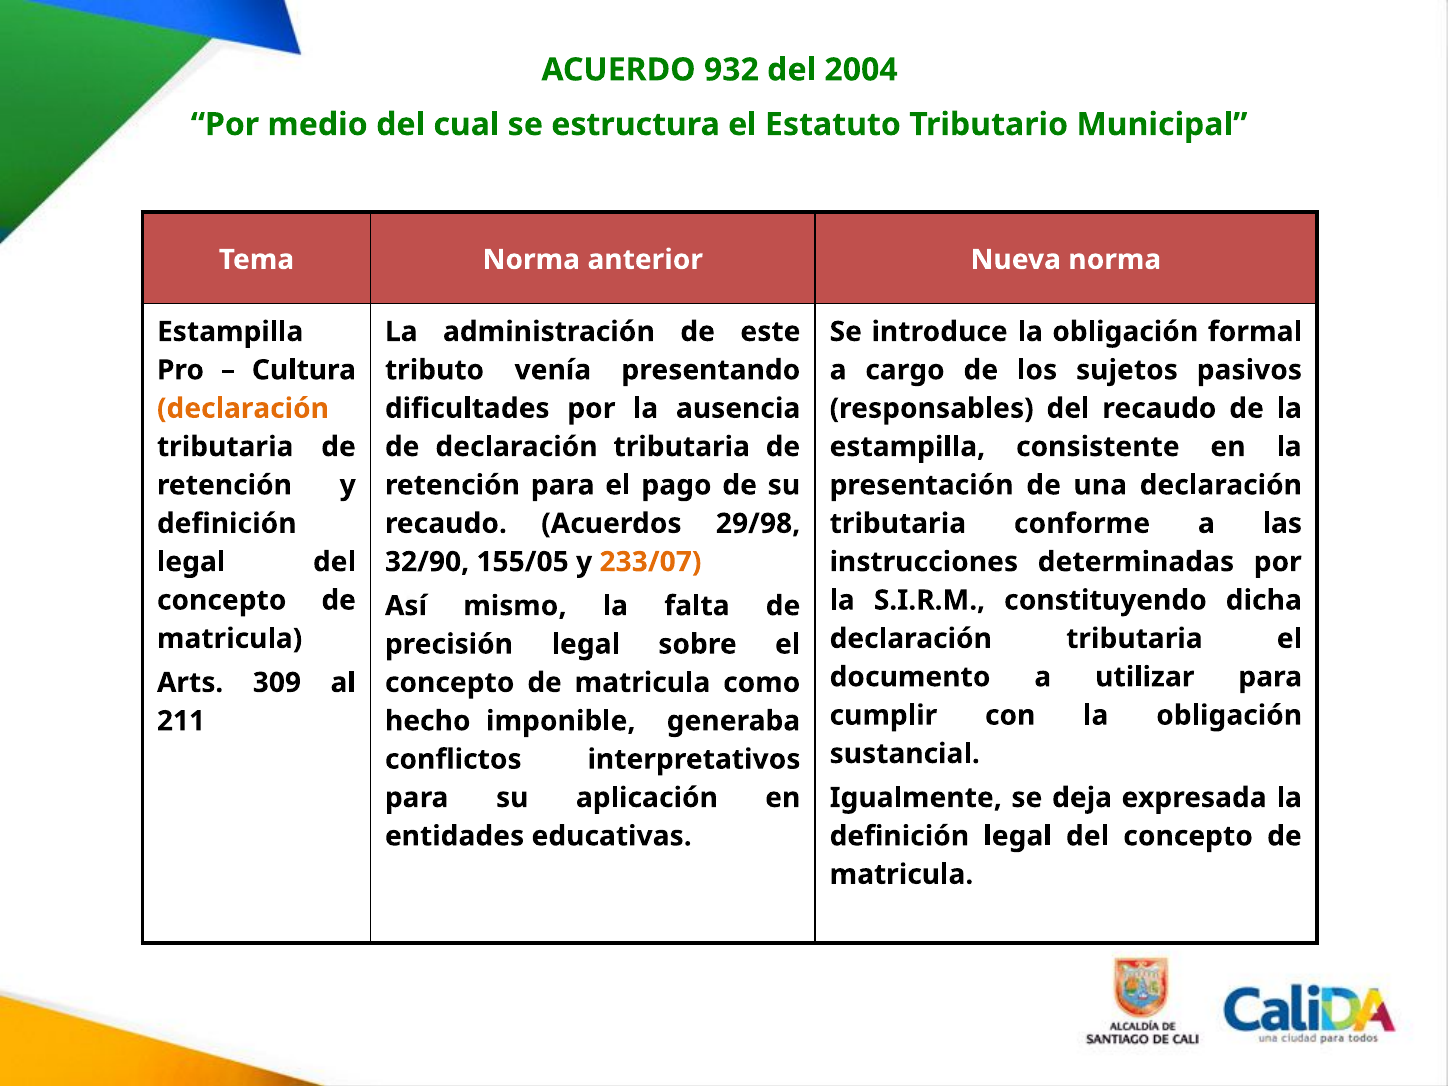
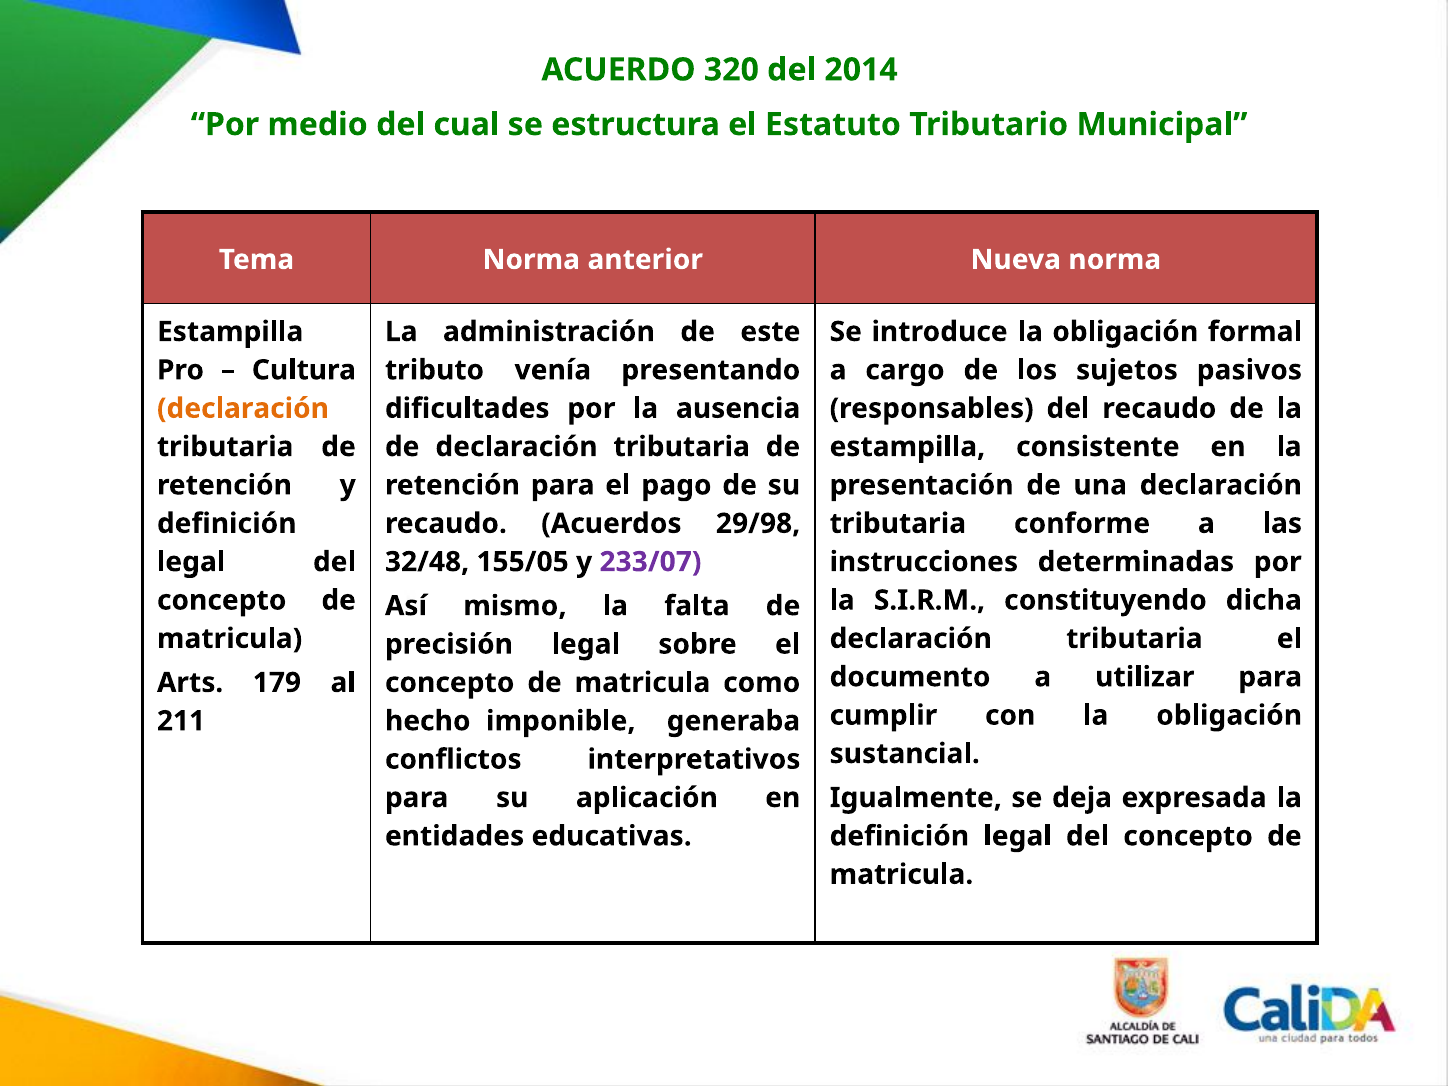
932: 932 -> 320 (731, 70)
2004: 2004 -> 2014 (861, 70)
32/90: 32/90 -> 32/48 (427, 562)
233/07 colour: orange -> purple (650, 562)
309: 309 -> 179 (277, 683)
